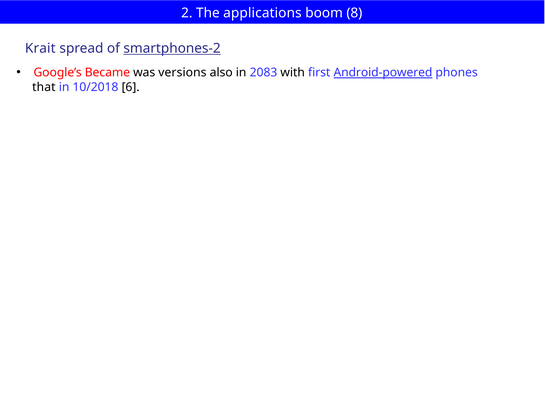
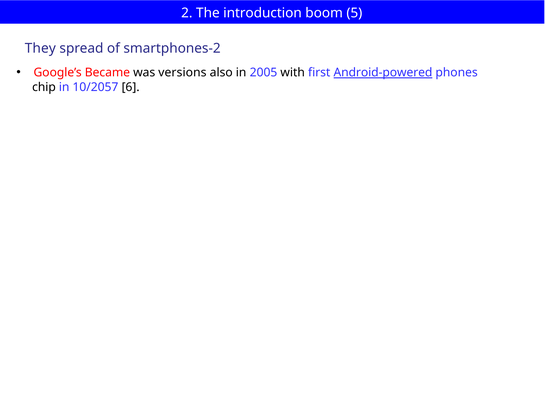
applications: applications -> introduction (263, 13)
8: 8 -> 5 (354, 13)
Krait: Krait -> They (40, 48)
smartphones-2 underline: present -> none (172, 48)
2083: 2083 -> 2005 (264, 73)
that: that -> chip (44, 87)
10/2018: 10/2018 -> 10/2057 (95, 87)
